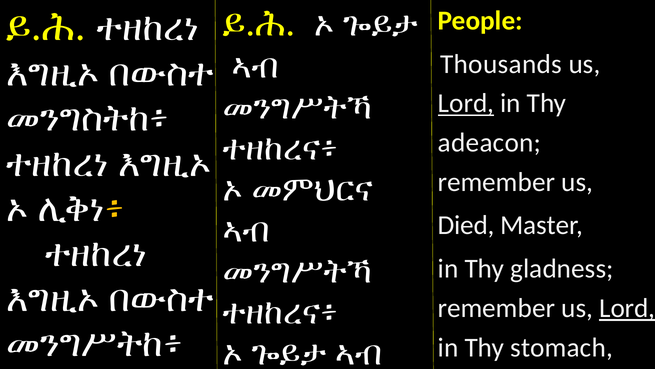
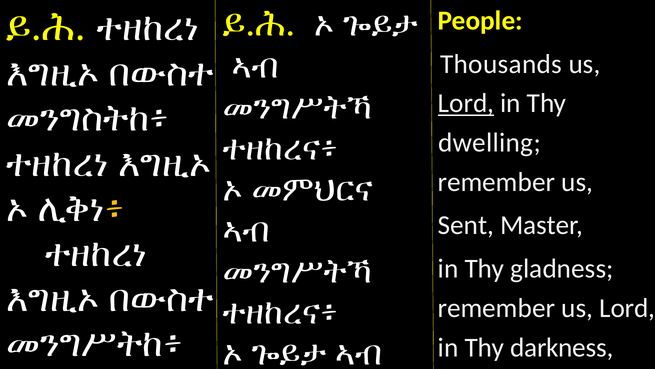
adeacon: adeacon -> dwelling (489, 142)
Died: Died -> Sent (466, 225)
Lord underline: present -> none (627, 308)
stomach: stomach -> darkness (562, 347)
